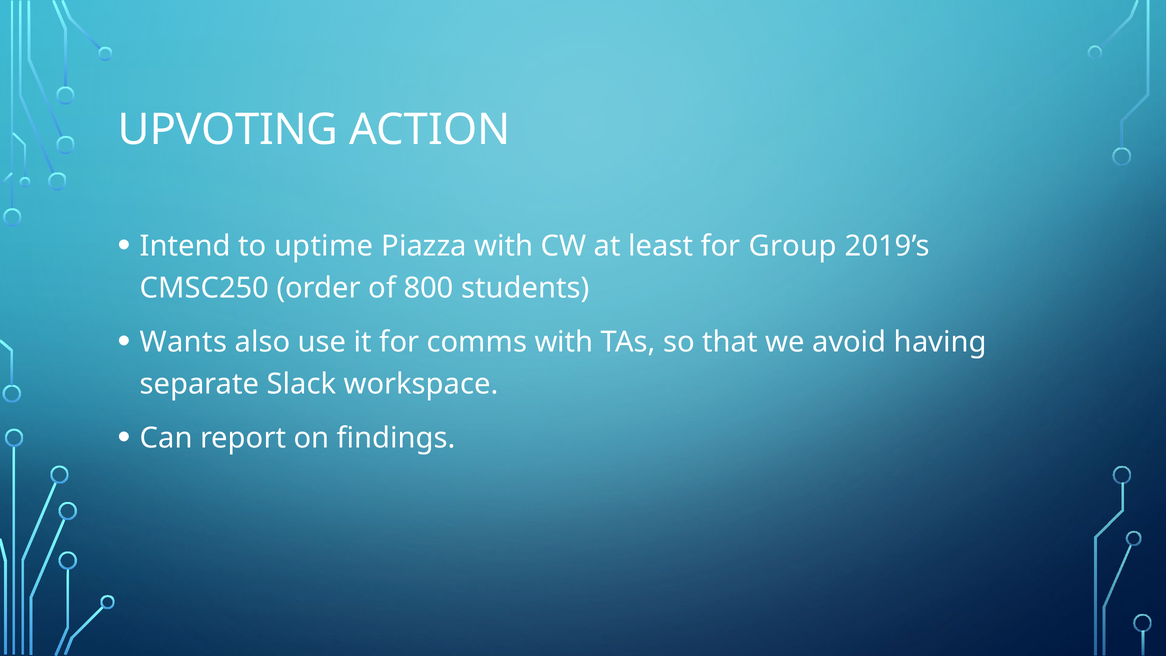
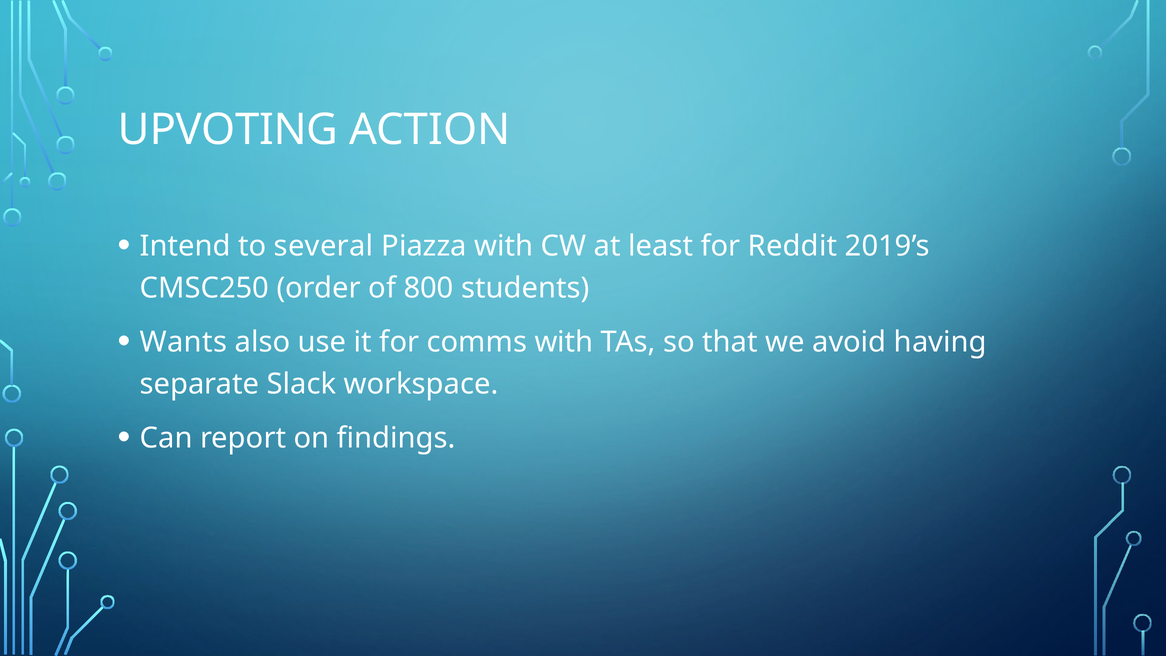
uptime: uptime -> several (324, 246)
Group: Group -> Reddit (793, 246)
